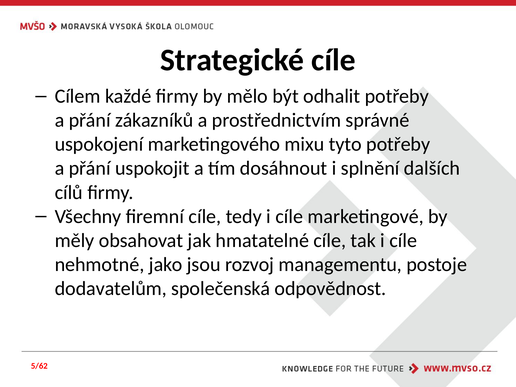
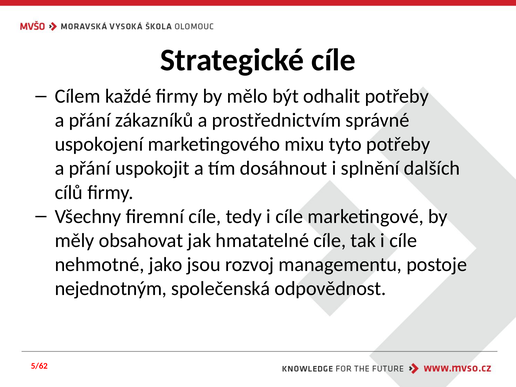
dodavatelům: dodavatelům -> nejednotným (111, 289)
